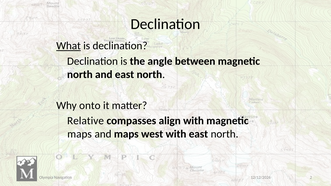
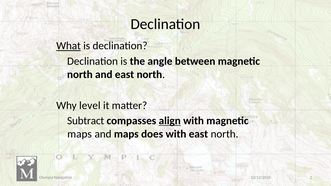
onto: onto -> level (90, 105)
Relative: Relative -> Subtract (86, 121)
align underline: none -> present (170, 121)
west: west -> does (152, 134)
